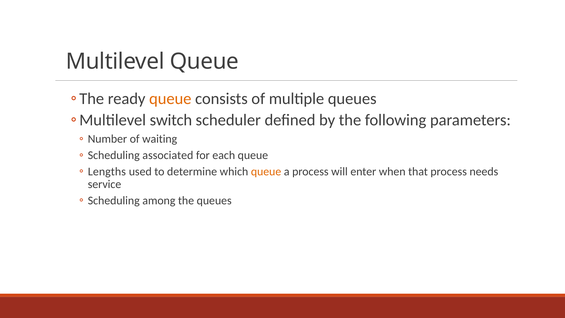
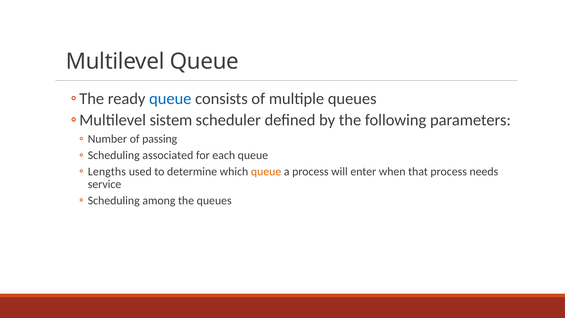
queue colour: orange -> blue (170, 99)
switch: switch -> sistem (171, 120)
waiting: waiting -> passing (160, 139)
